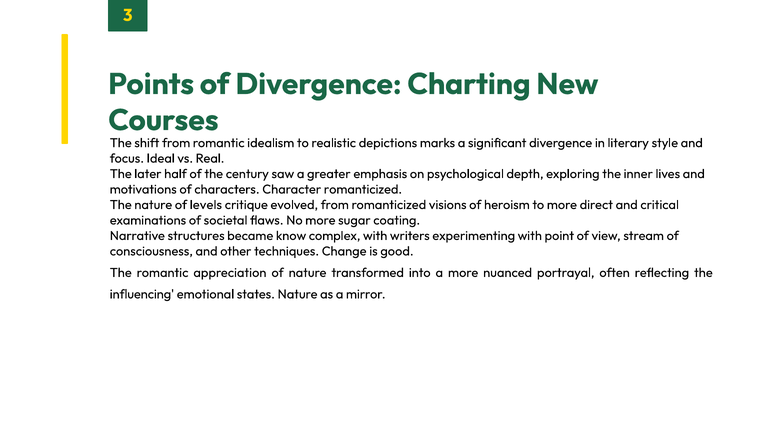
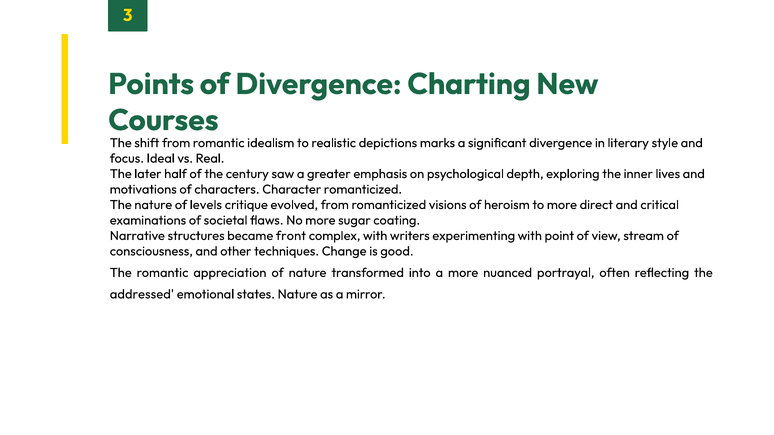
know: know -> front (291, 236)
influencing: influencing -> addressed (142, 294)
